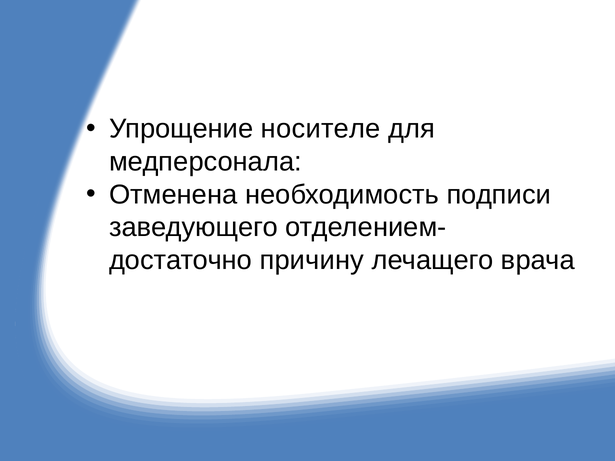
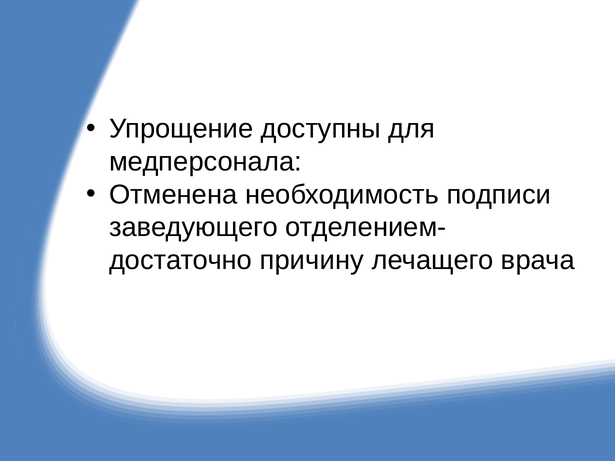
носителе: носителе -> доступны (321, 129)
